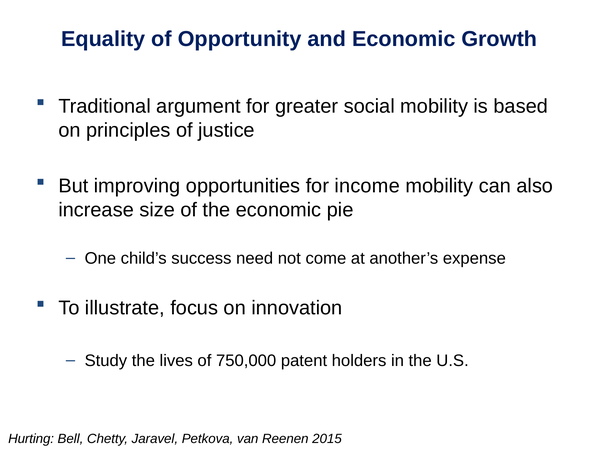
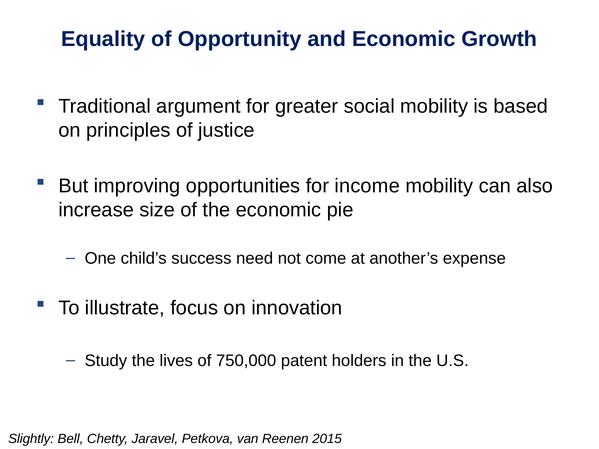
Hurting: Hurting -> Slightly (31, 439)
